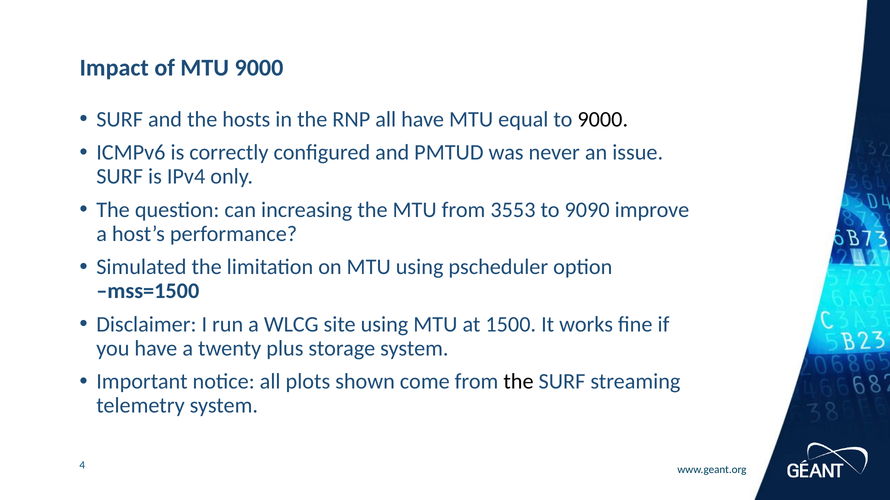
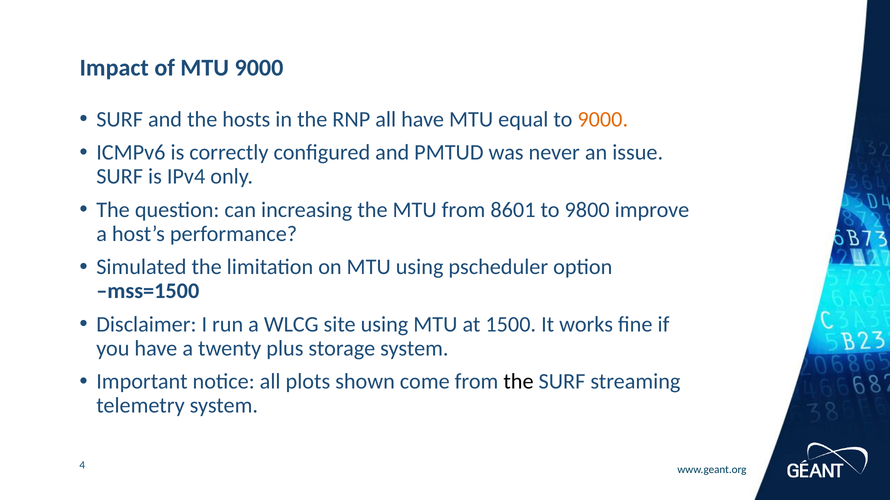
9000 colour: black -> orange (603, 119)
3553: 3553 -> 8601 (513, 210)
9090: 9090 -> 9800 (587, 210)
